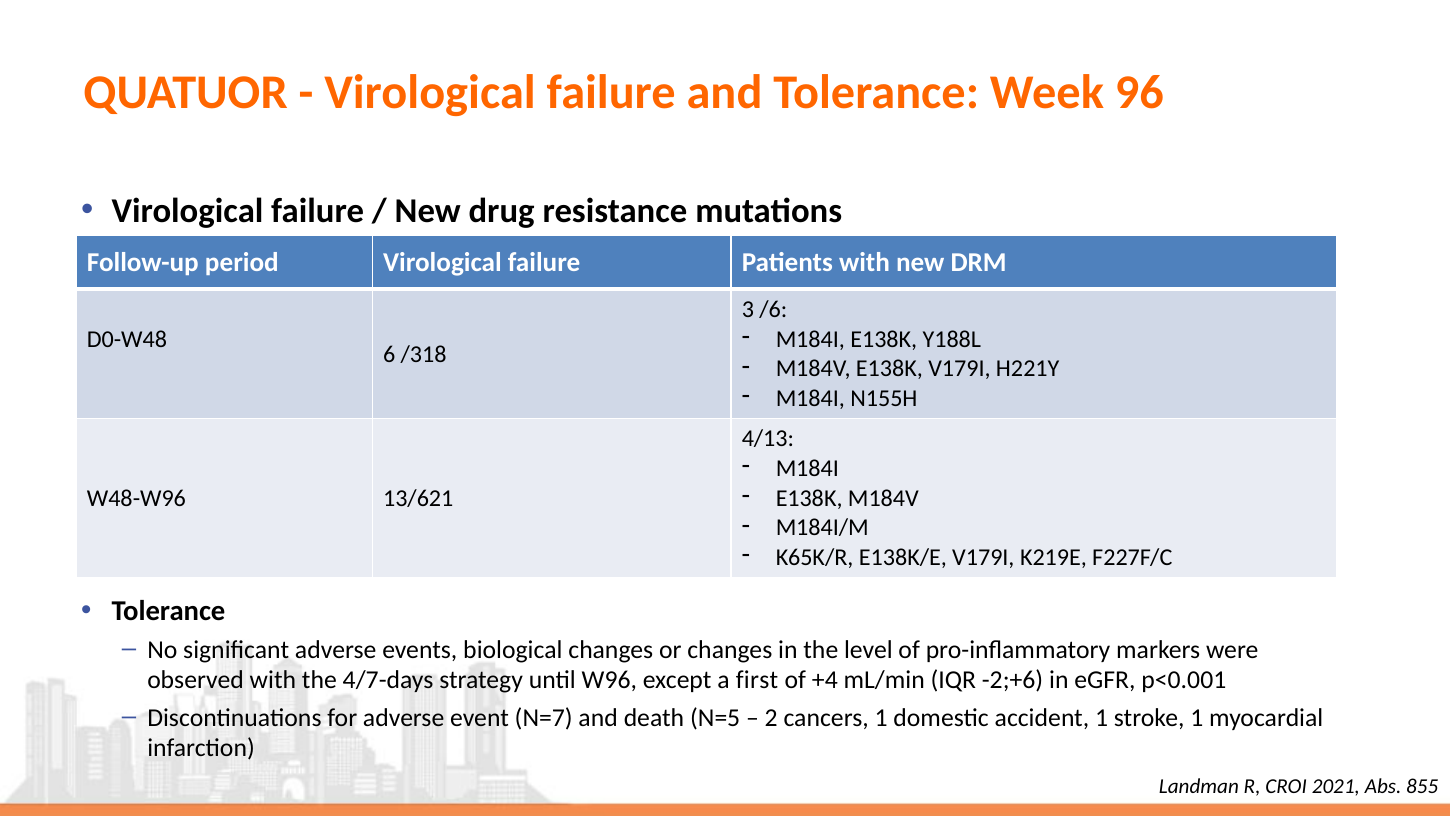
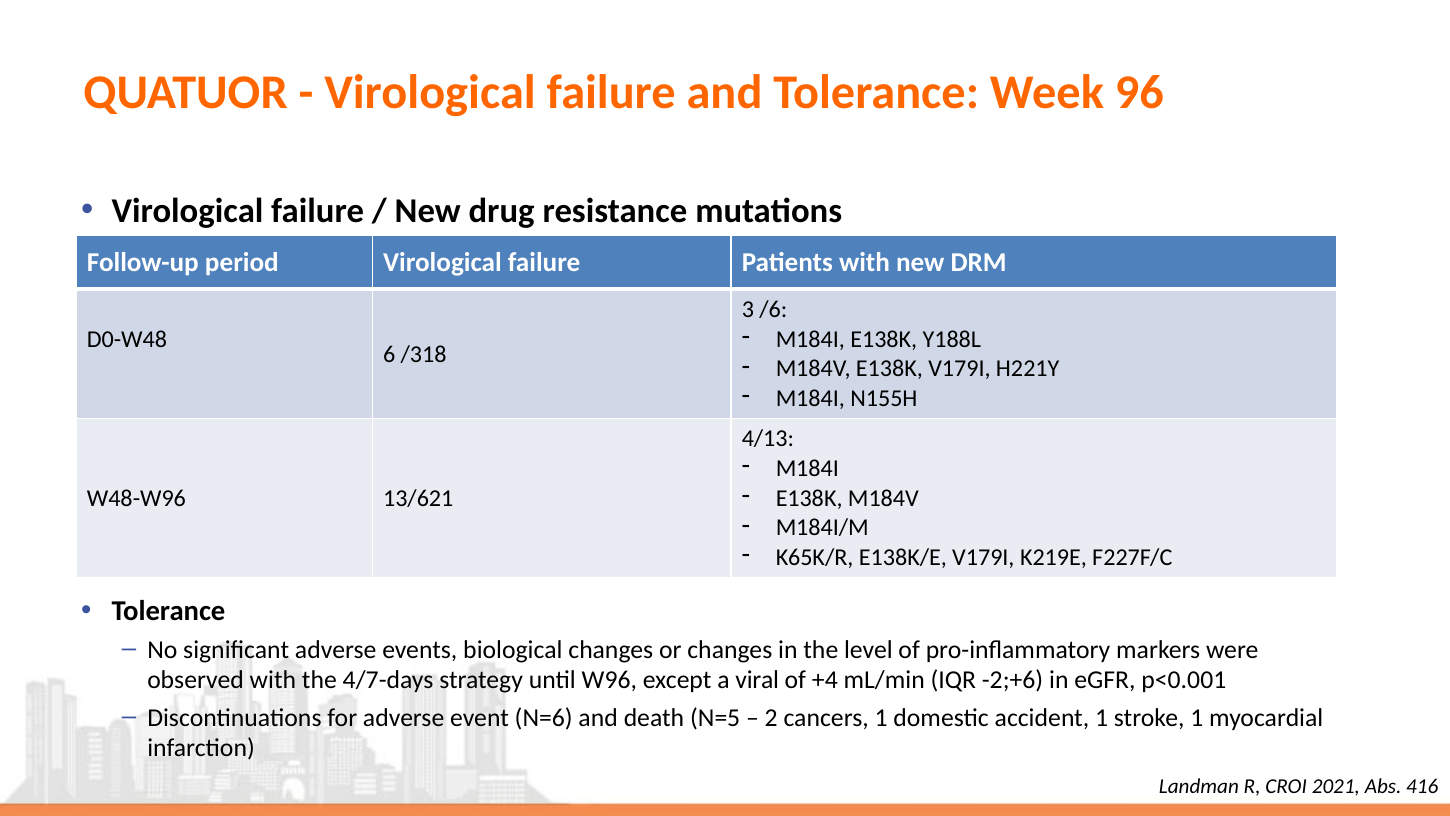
first: first -> viral (757, 680)
N=7: N=7 -> N=6 (544, 717)
855: 855 -> 416 (1422, 786)
